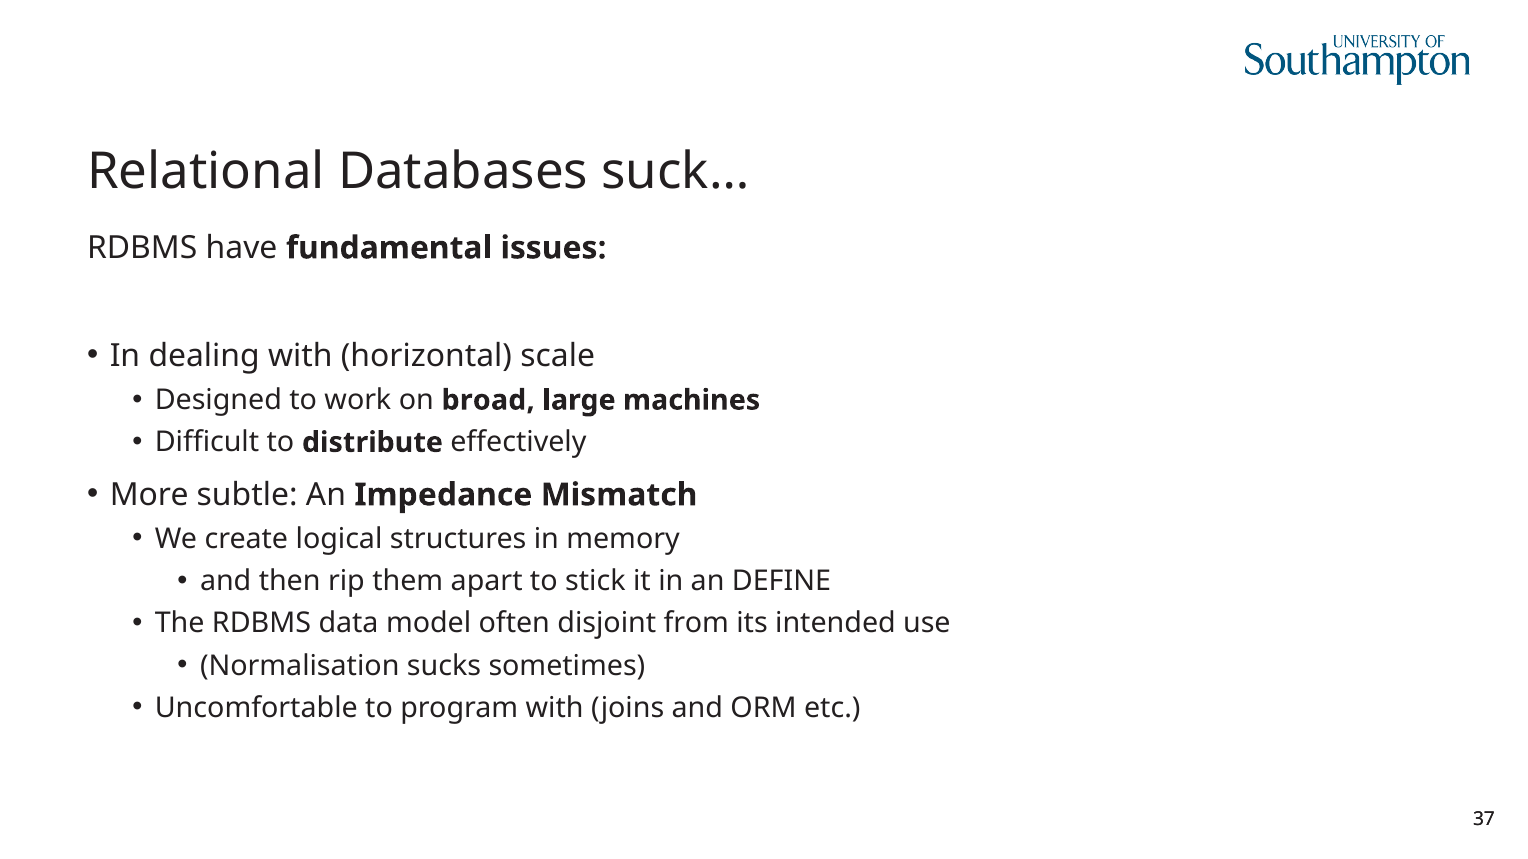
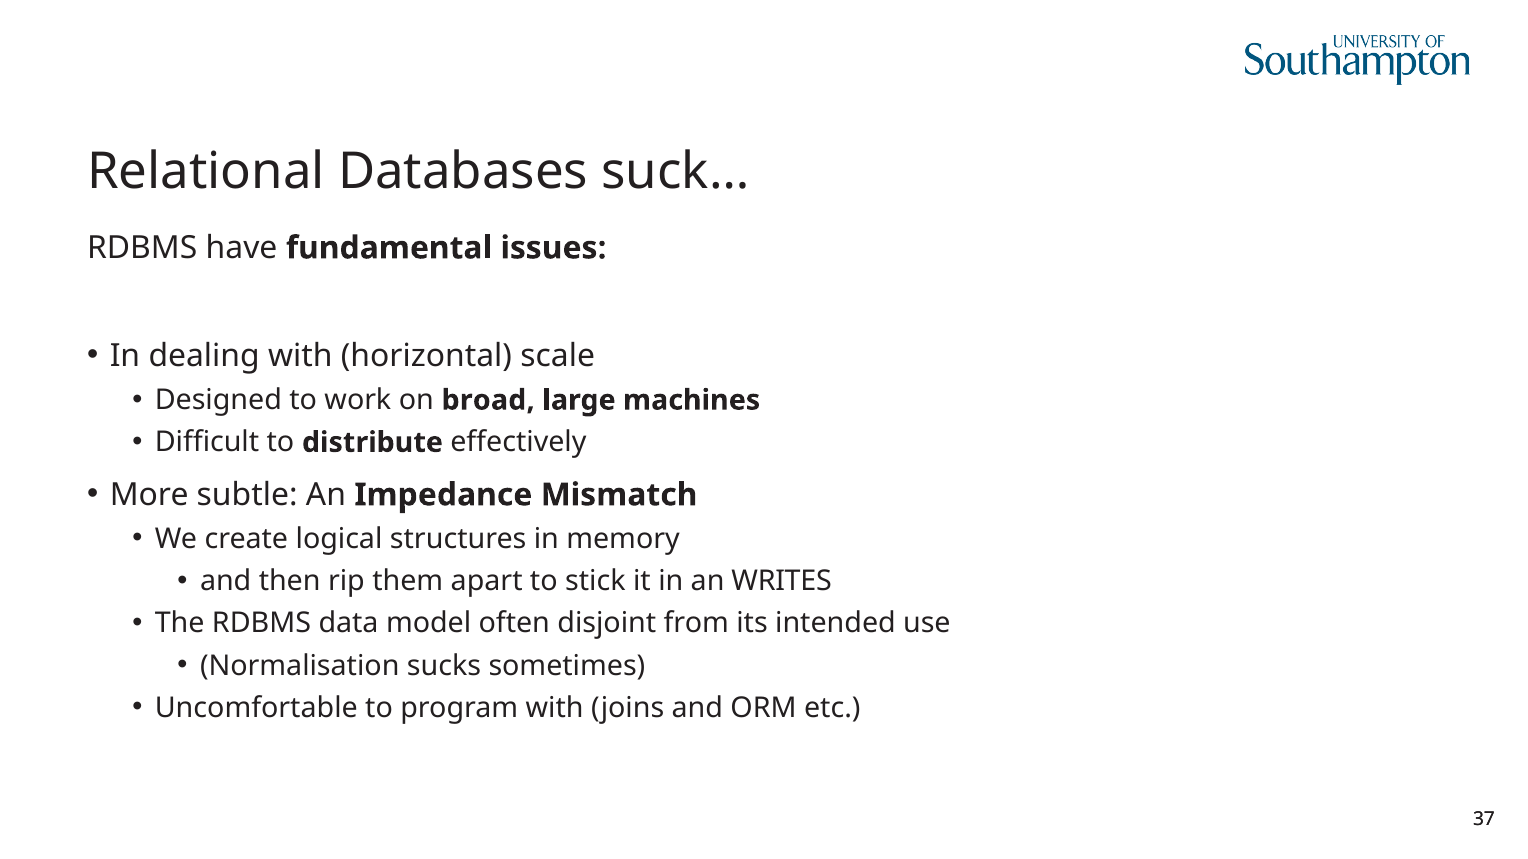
DEFINE: DEFINE -> WRITES (782, 581)
